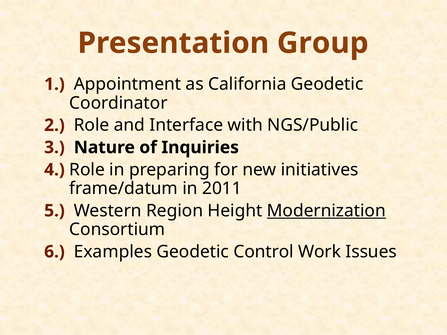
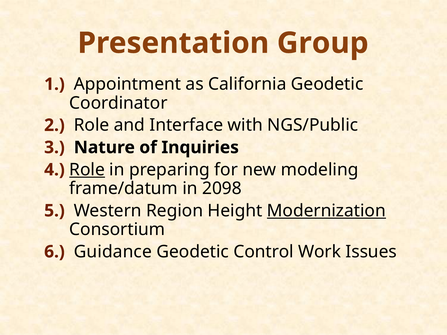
Role underline: none -> present (87, 170)
initiatives: initiatives -> modeling (320, 170)
2011: 2011 -> 2098 (222, 189)
Examples: Examples -> Guidance (113, 252)
